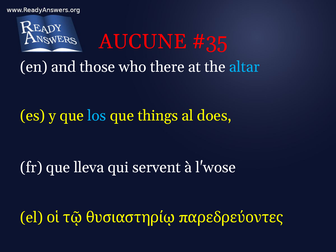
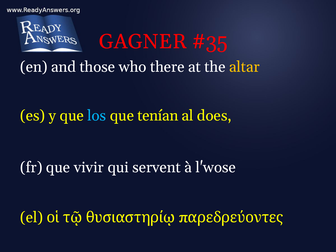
AUCUNE: AUCUNE -> GAGNER (143, 41)
altar colour: light blue -> yellow (244, 67)
things: things -> tenían (158, 116)
lleva: lleva -> vivir (89, 167)
